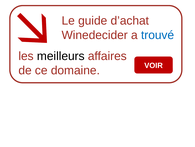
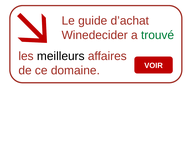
trouvé colour: blue -> green (158, 35)
